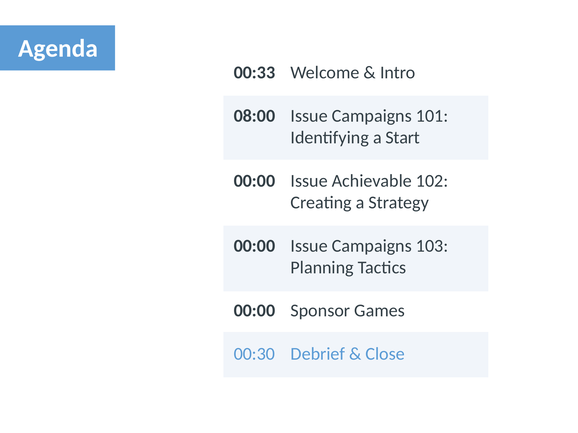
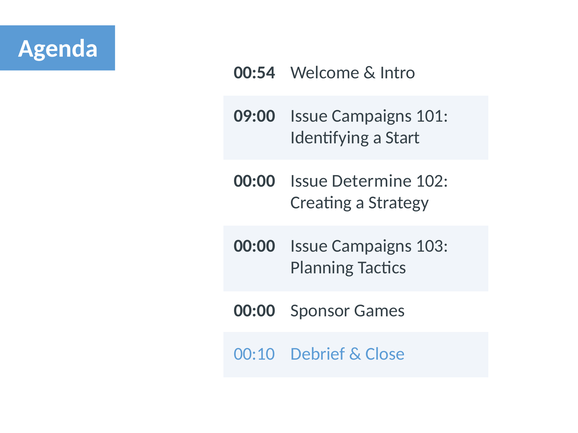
00:33: 00:33 -> 00:54 (254, 73)
08:00: 08:00 -> 09:00 (254, 116)
Achievable: Achievable -> Determine (372, 181)
00:30: 00:30 -> 00:10 (254, 355)
